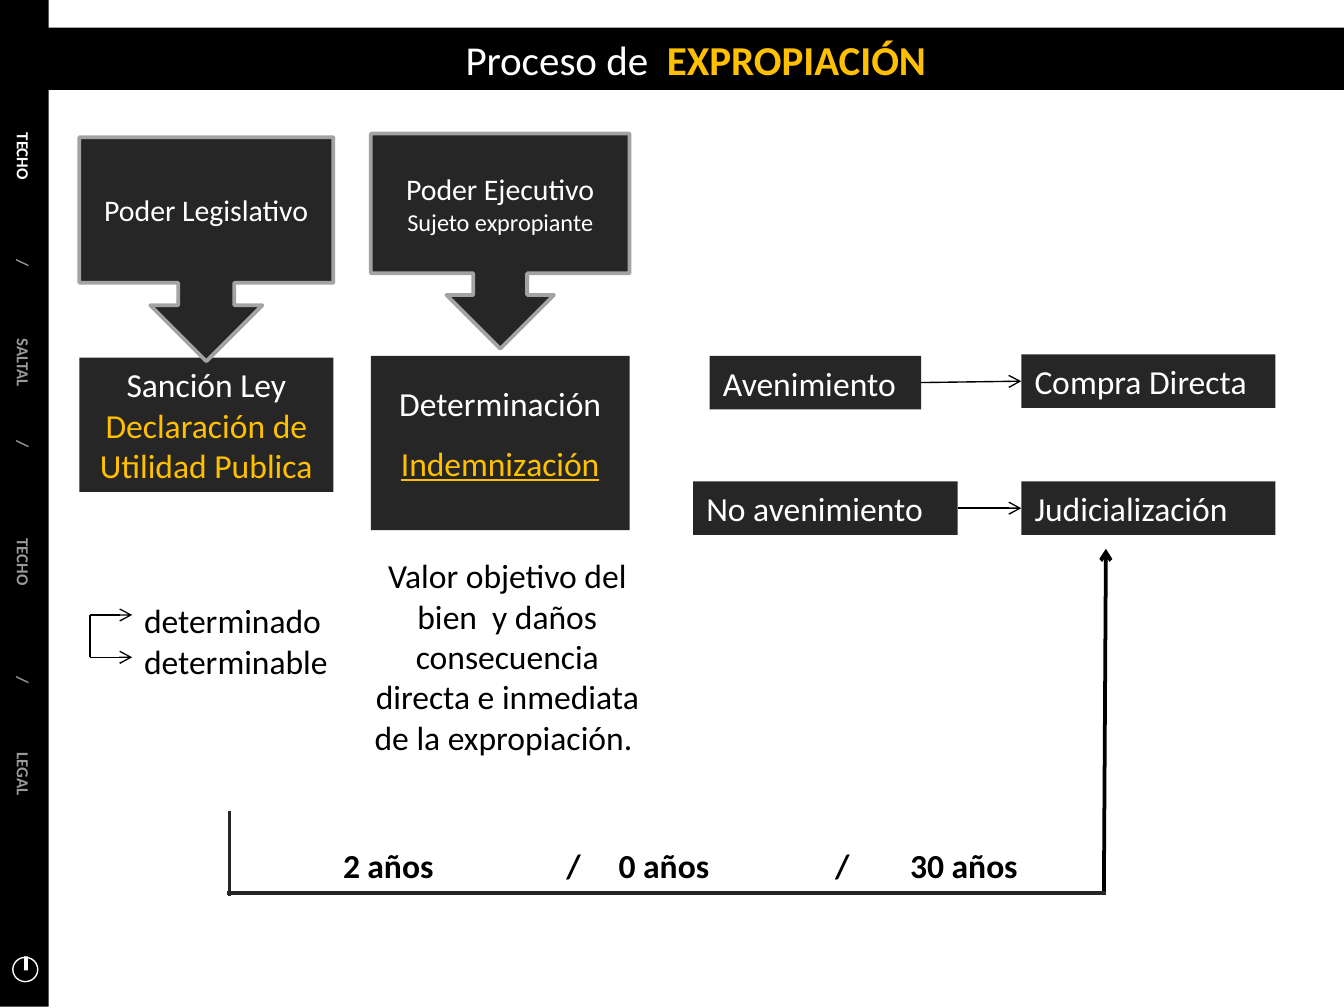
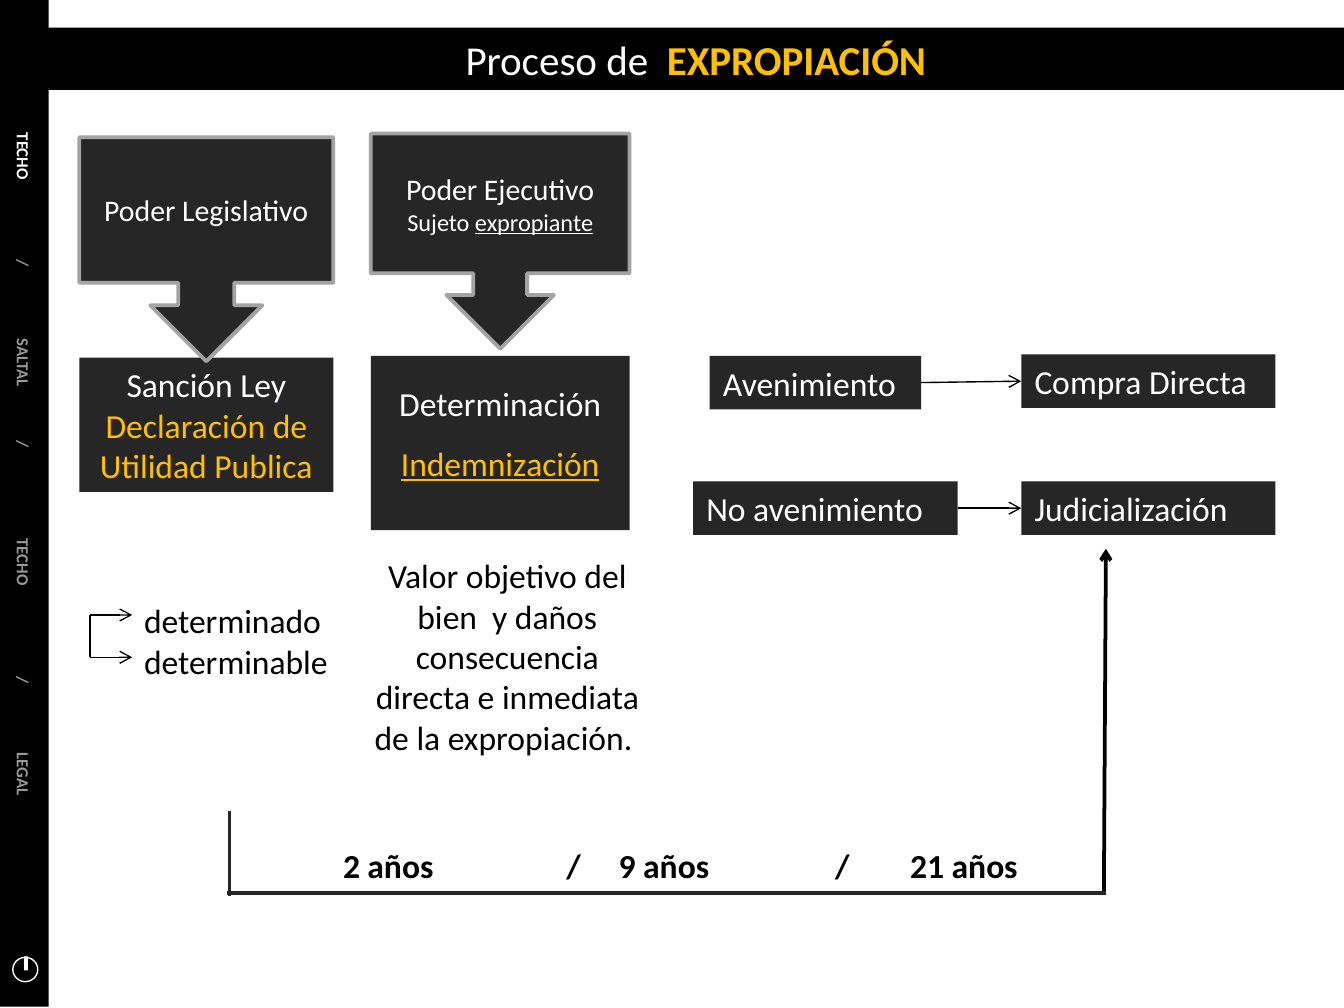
expropiante underline: none -> present (534, 223)
0: 0 -> 9 (627, 868)
30: 30 -> 21 (927, 868)
